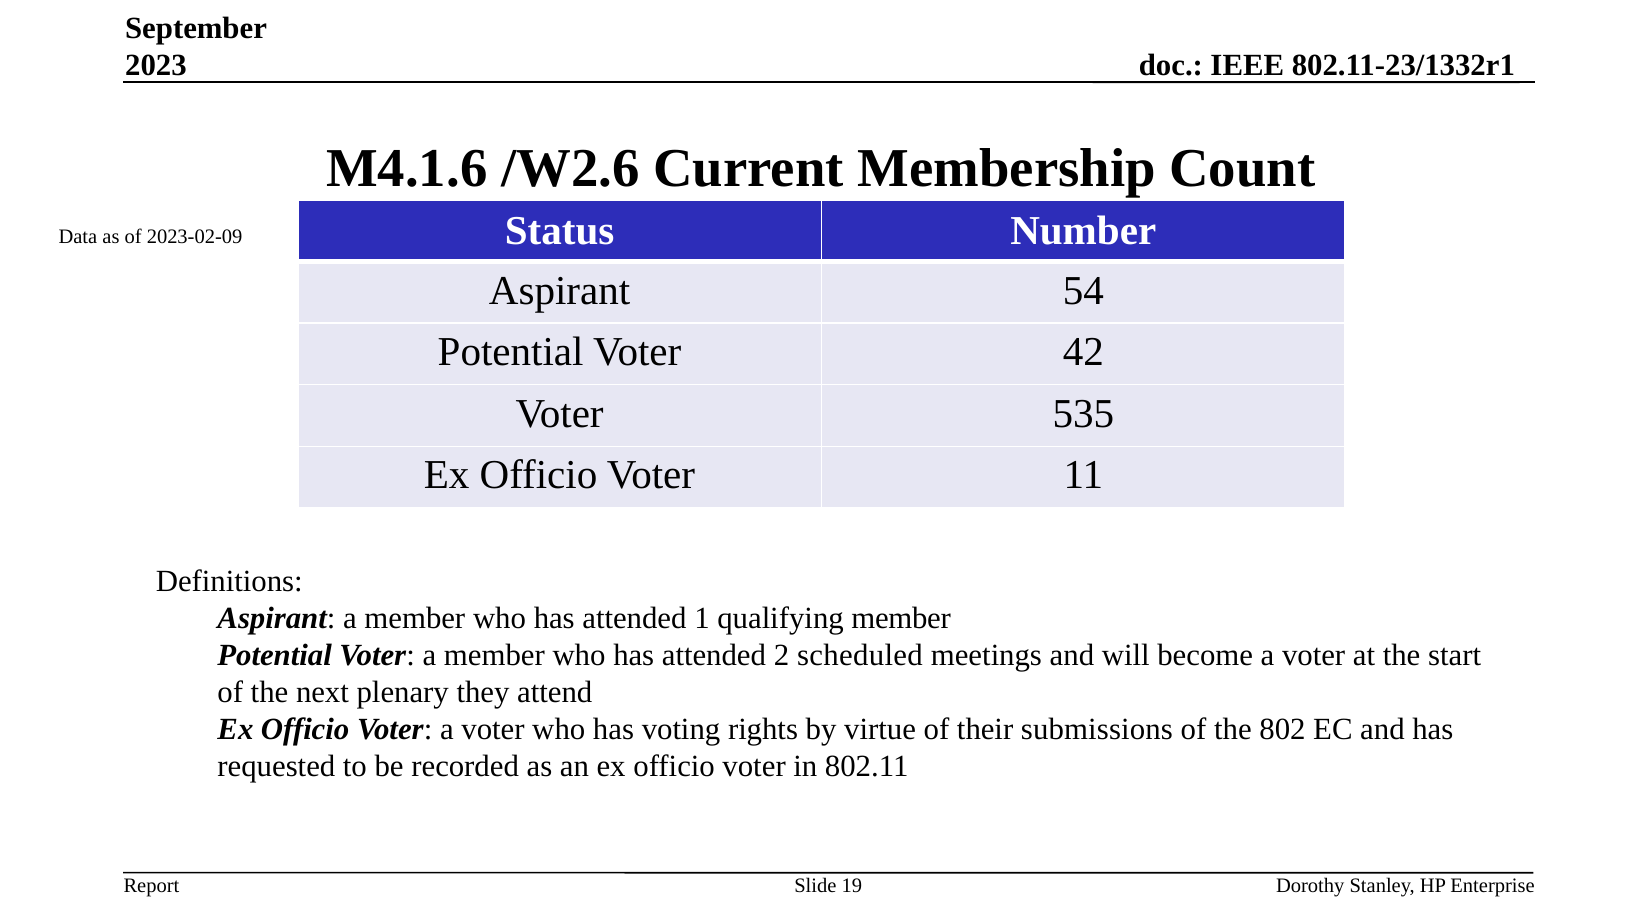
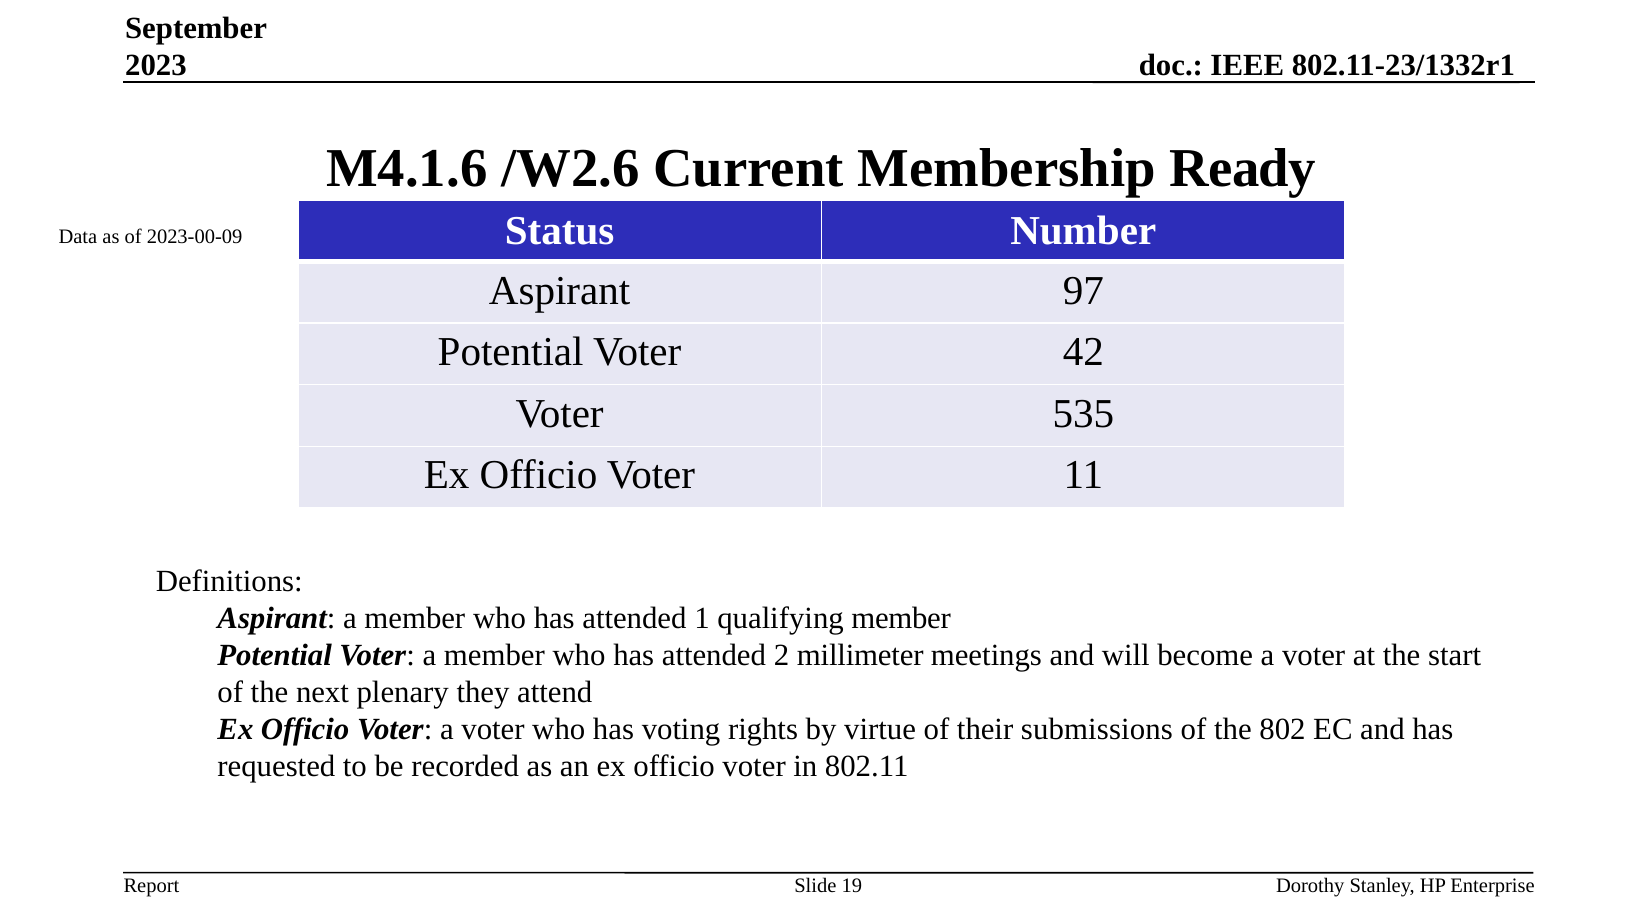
Count: Count -> Ready (1243, 168)
2023-02-09: 2023-02-09 -> 2023-00-09 (195, 237)
54: 54 -> 97 (1083, 291)
scheduled: scheduled -> millimeter (860, 655)
